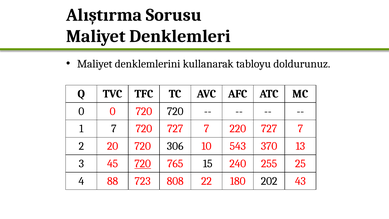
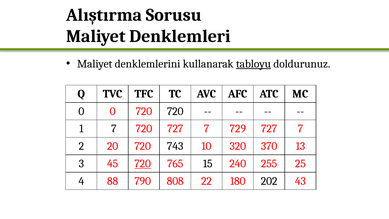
tabloyu underline: none -> present (253, 64)
220: 220 -> 729 (238, 129)
306: 306 -> 743 (175, 146)
543: 543 -> 320 (238, 146)
723: 723 -> 790 (143, 181)
